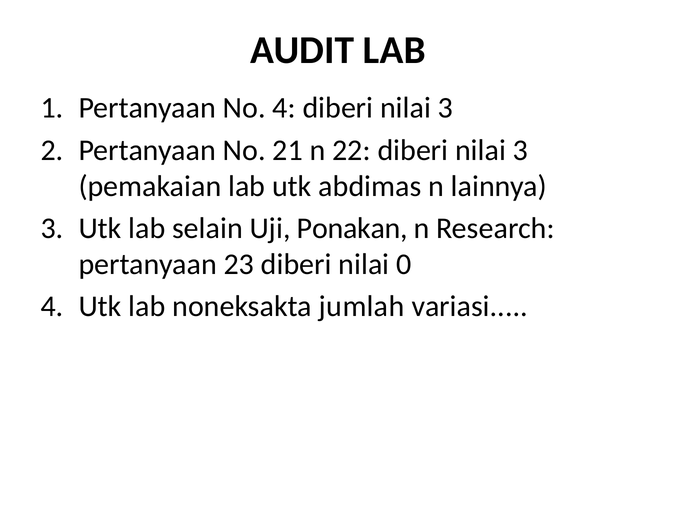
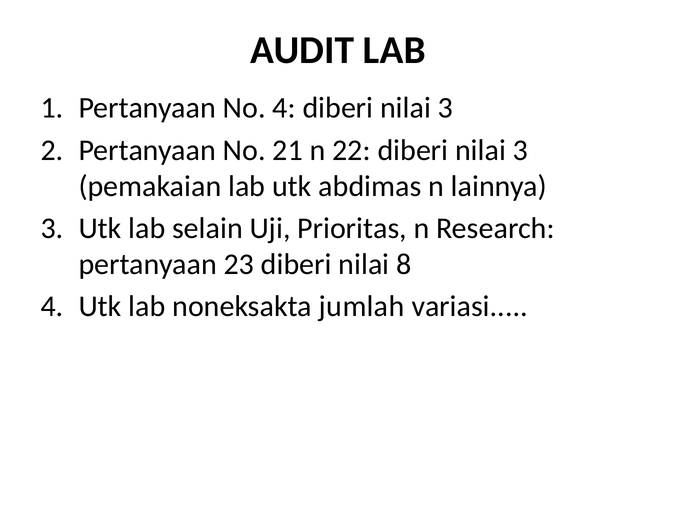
Ponakan: Ponakan -> Prioritas (352, 228)
0: 0 -> 8 (404, 264)
